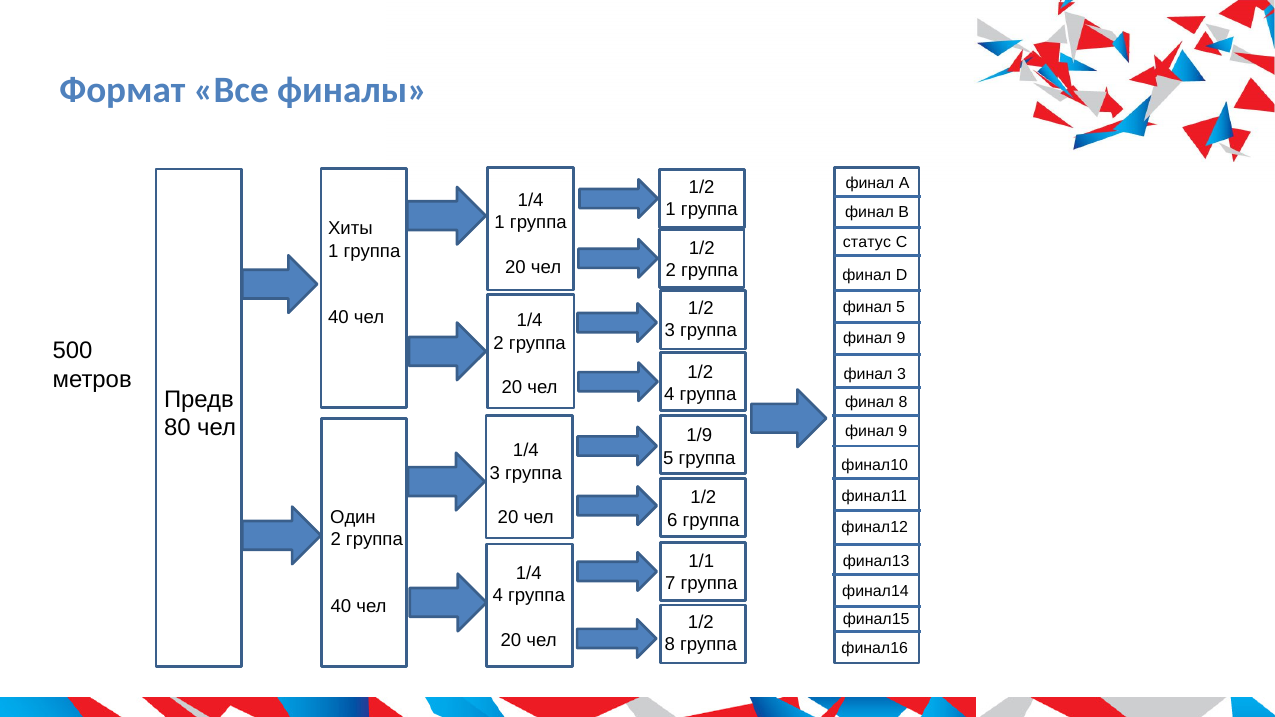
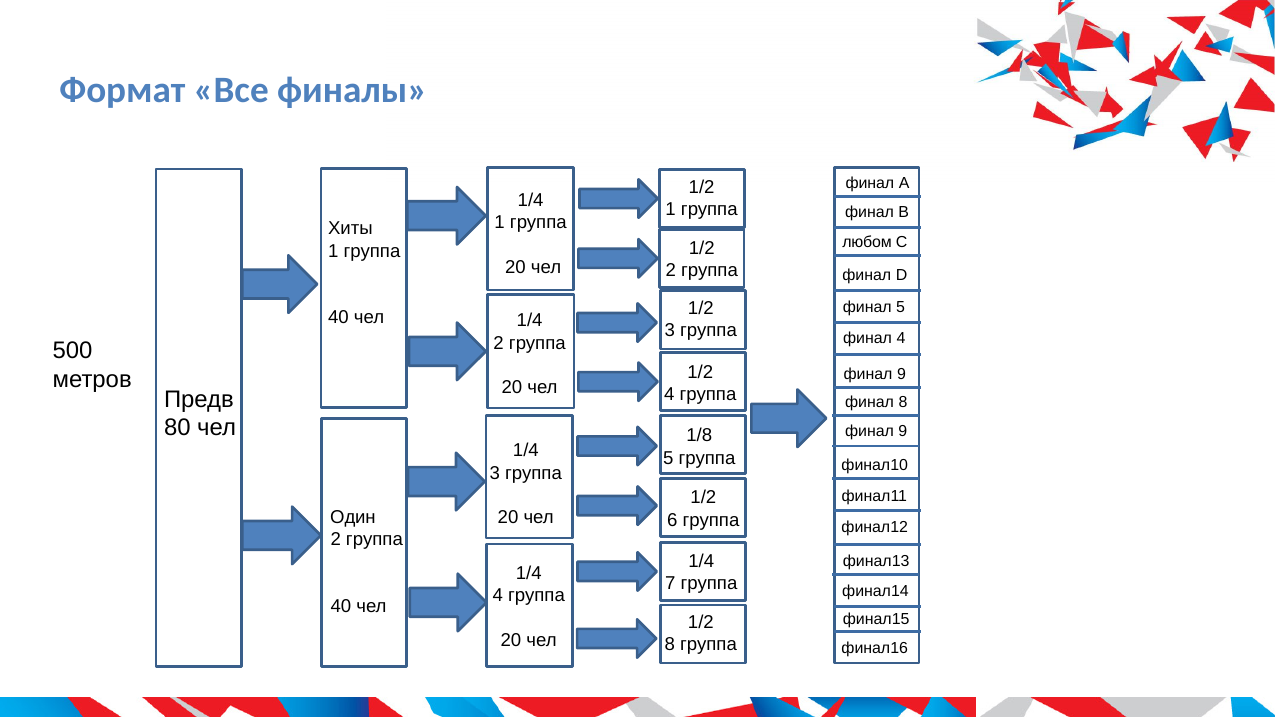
статус: статус -> любом (867, 242)
9: 9 -> 4 (901, 339)
3: 3 -> 9 (901, 374)
1/9: 1/9 -> 1/8 (699, 436)
1/1: 1/1 -> 1/4 (701, 561)
